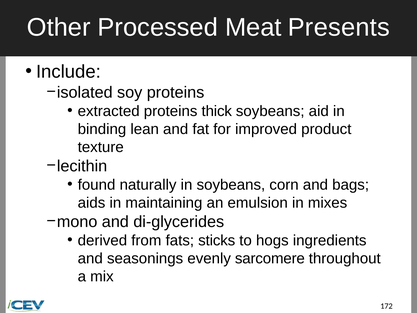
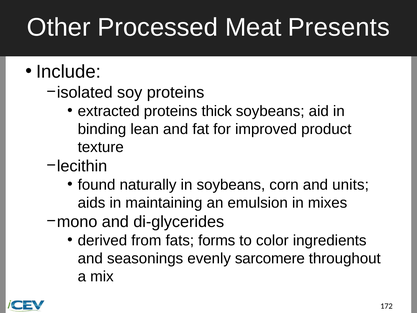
bags: bags -> units (351, 185)
sticks: sticks -> forms (217, 240)
hogs: hogs -> color (272, 240)
